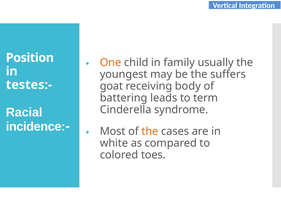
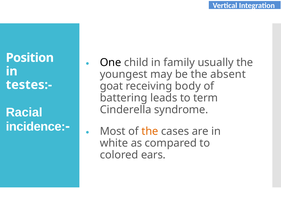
One colour: orange -> black (111, 62)
suffers: suffers -> absent (228, 74)
toes: toes -> ears (153, 155)
